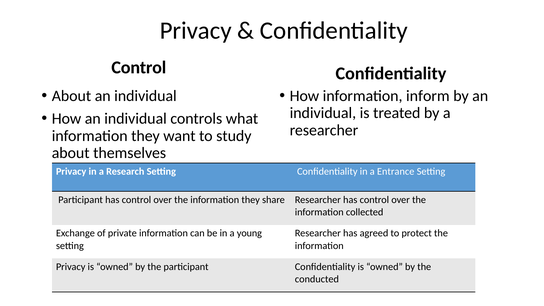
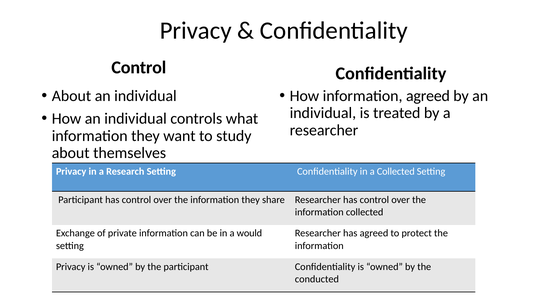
information inform: inform -> agreed (428, 96)
a Entrance: Entrance -> Collected (396, 171)
young: young -> would (249, 233)
